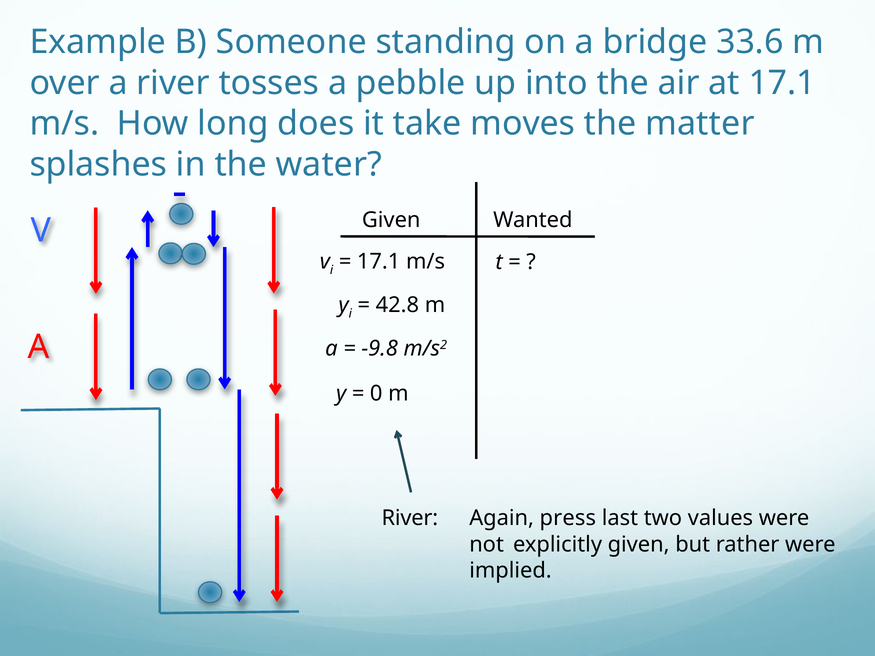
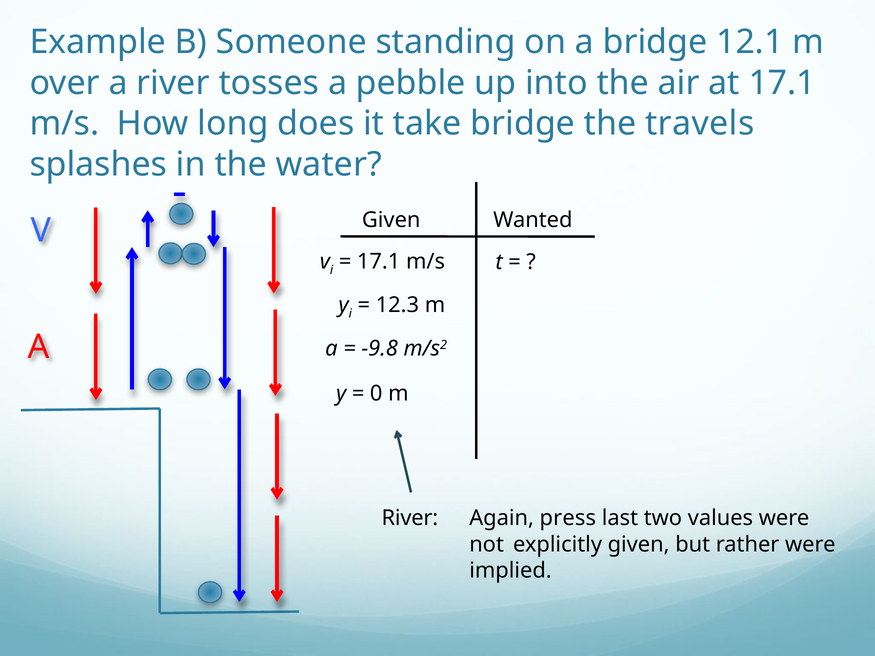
33.6: 33.6 -> 12.1 (750, 42)
take moves: moves -> bridge (523, 124)
matter: matter -> travels (700, 124)
42.8: 42.8 -> 12.3 (397, 305)
